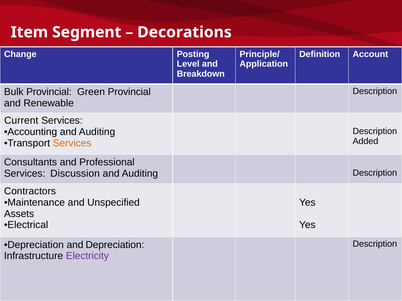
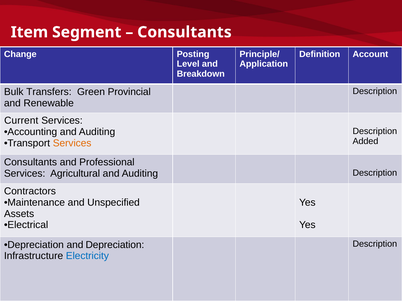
Decorations: Decorations -> Consultants (184, 32)
Bulk Provincial: Provincial -> Transfers (49, 92)
Discussion: Discussion -> Agricultural (75, 174)
Electricity colour: purple -> blue (87, 256)
